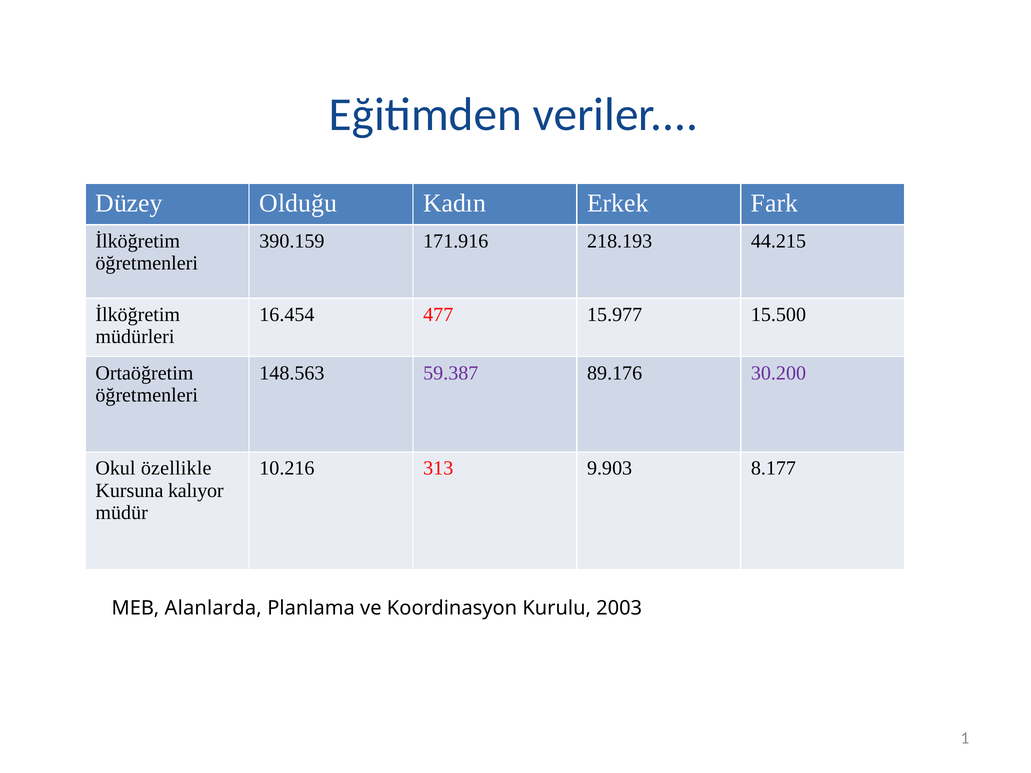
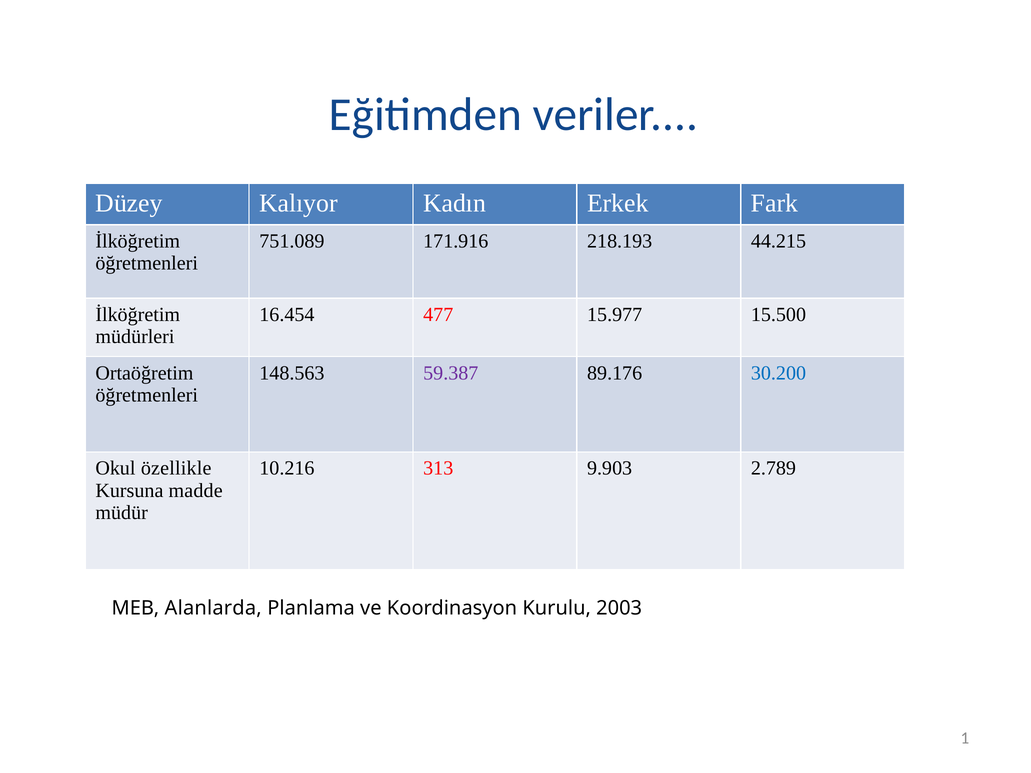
Olduğu: Olduğu -> Kalıyor (298, 203)
390.159: 390.159 -> 751.089 (292, 241)
30.200 colour: purple -> blue (779, 373)
8.177: 8.177 -> 2.789 (773, 468)
kalıyor: kalıyor -> madde (196, 491)
